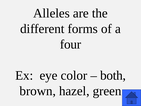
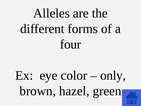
both: both -> only (113, 75)
